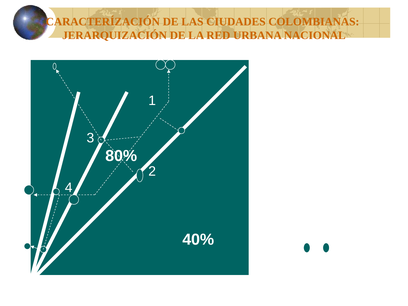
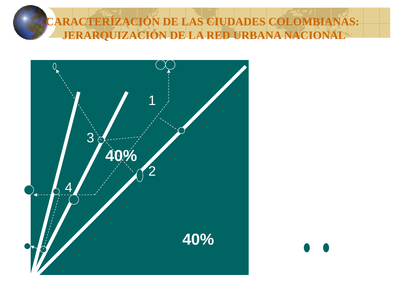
80%: 80% -> 40% (121, 156)
